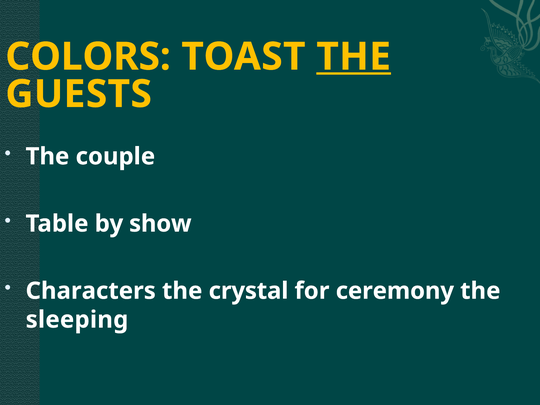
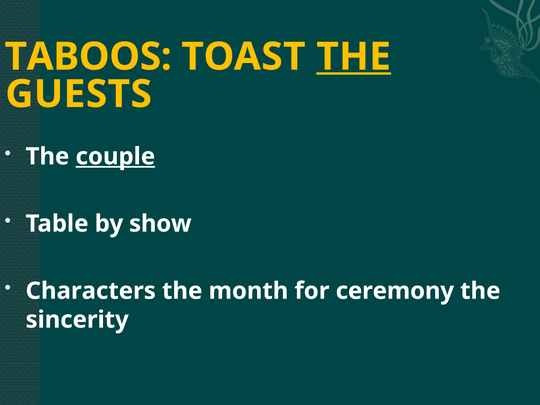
COLORS: COLORS -> TABOOS (88, 57)
couple underline: none -> present (115, 156)
crystal: crystal -> month (248, 291)
sleeping: sleeping -> sincerity (77, 320)
